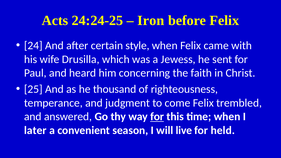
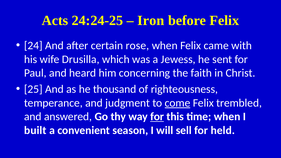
style: style -> rose (137, 46)
come underline: none -> present (178, 103)
later: later -> built (35, 130)
live: live -> sell (184, 130)
